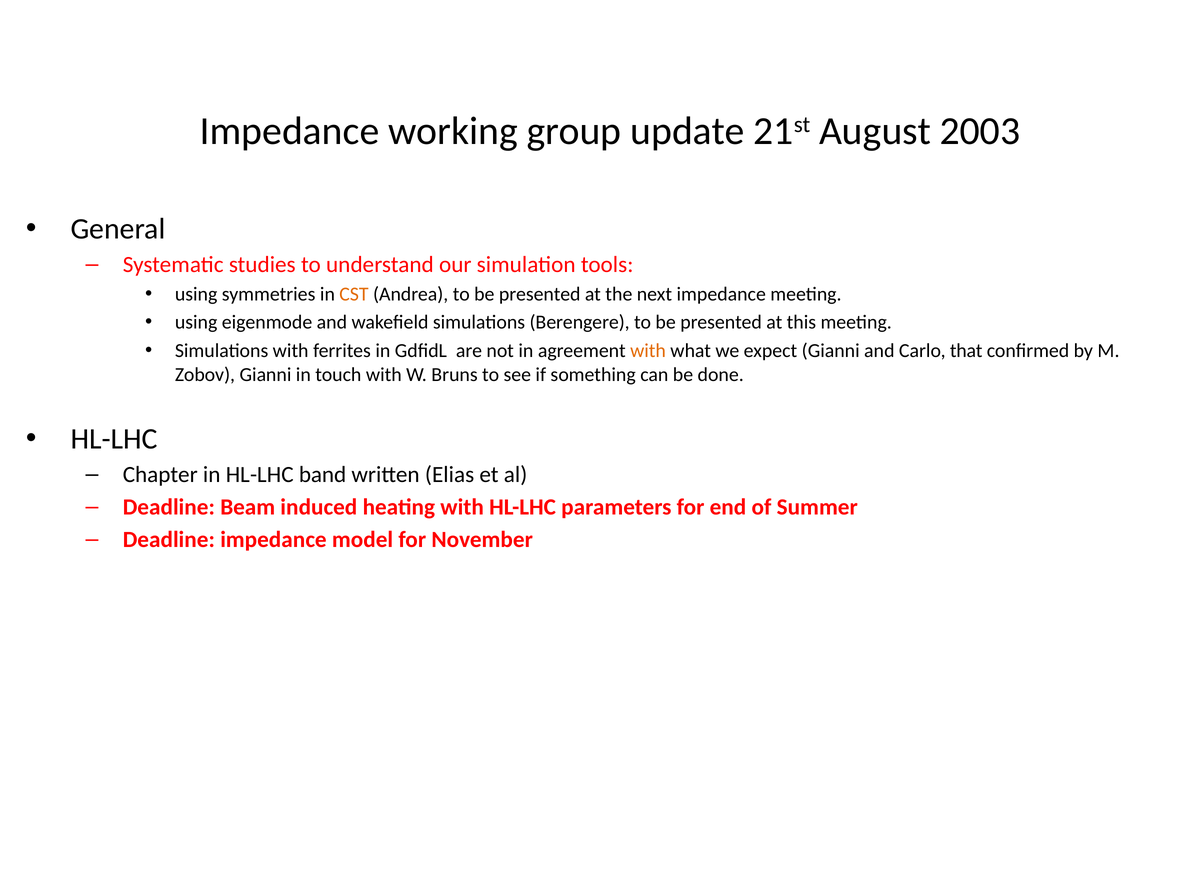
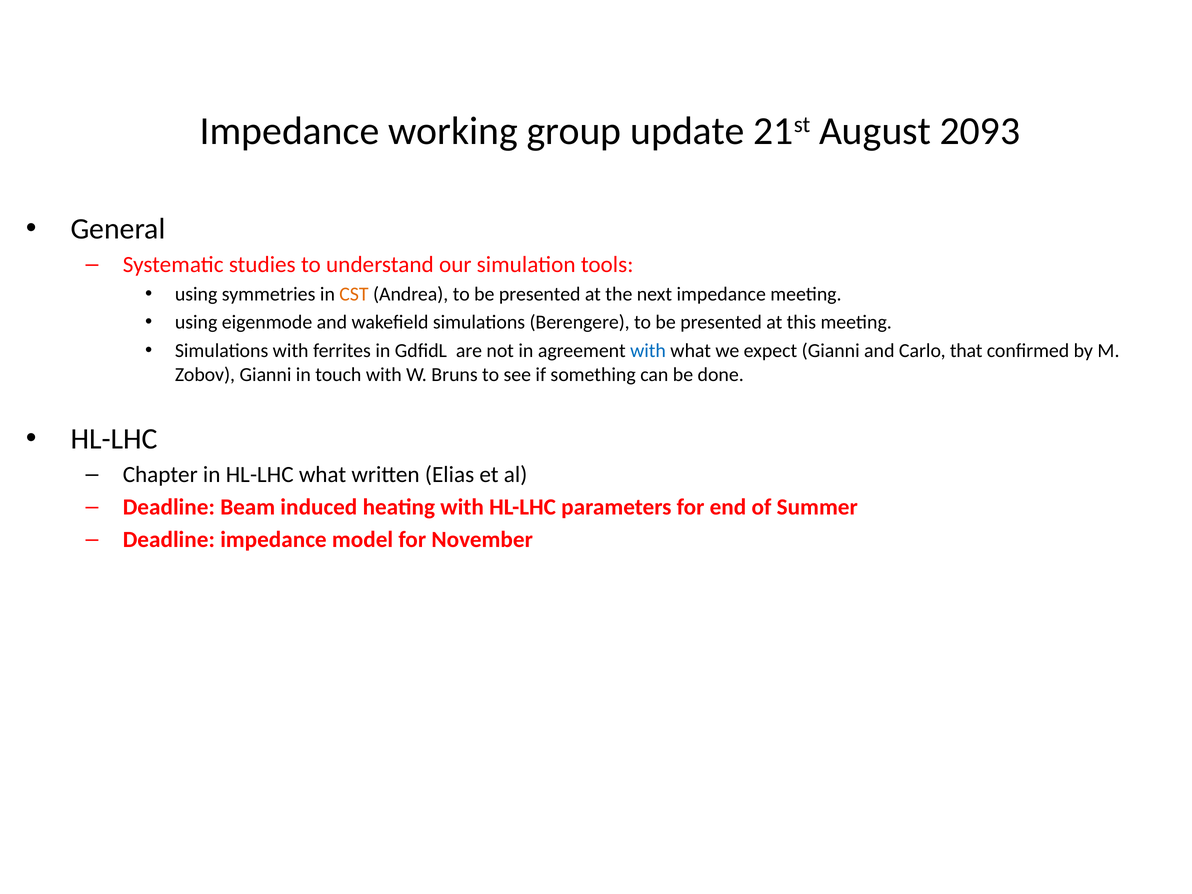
2003: 2003 -> 2093 (980, 131)
with colour: orange -> blue (648, 351)
HL-LHC band: band -> what (323, 475)
